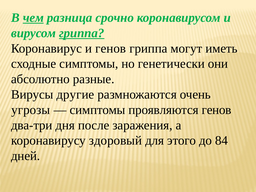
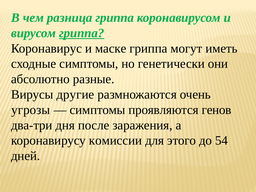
чем underline: present -> none (33, 18)
разница срочно: срочно -> гриппа (115, 18)
и генов: генов -> маске (111, 48)
здоровый: здоровый -> комиссии (115, 141)
84: 84 -> 54 (222, 141)
